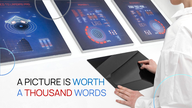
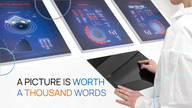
THOUSAND colour: red -> orange (48, 93)
